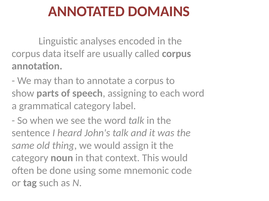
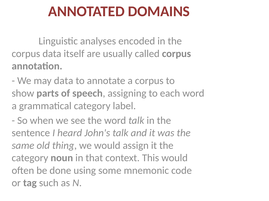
may than: than -> data (64, 81)
